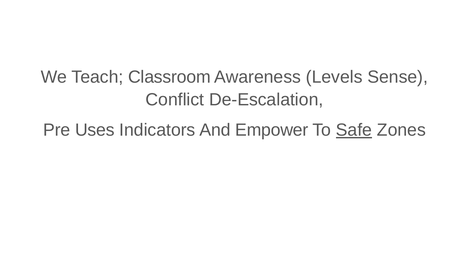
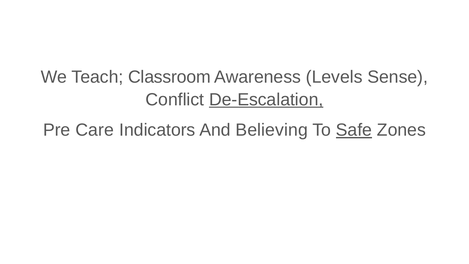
De-Escalation underline: none -> present (266, 100)
Uses: Uses -> Care (95, 130)
Empower: Empower -> Believing (272, 130)
